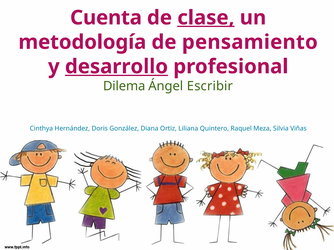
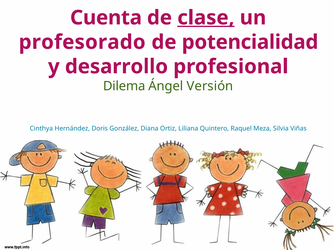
metodología: metodología -> profesorado (82, 42)
pensamiento: pensamiento -> potencialidad (250, 42)
desarrollo underline: present -> none (116, 67)
Escribir: Escribir -> Versión (210, 86)
